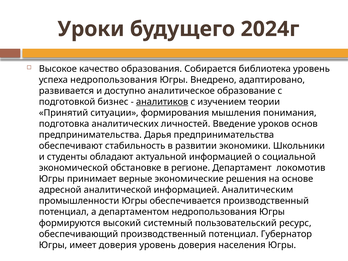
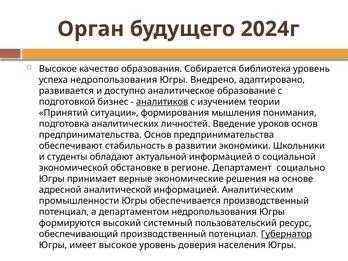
Уроки: Уроки -> Орган (91, 29)
предпринимательства Дарья: Дарья -> Основ (158, 135)
локомотив: локомотив -> социально (301, 168)
Губернатор underline: none -> present (286, 234)
имеет доверия: доверия -> высокое (118, 245)
